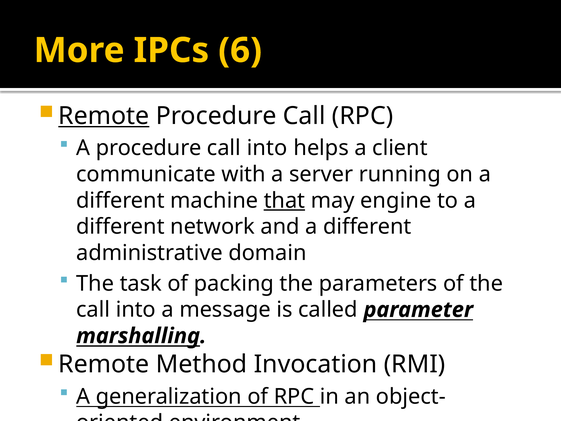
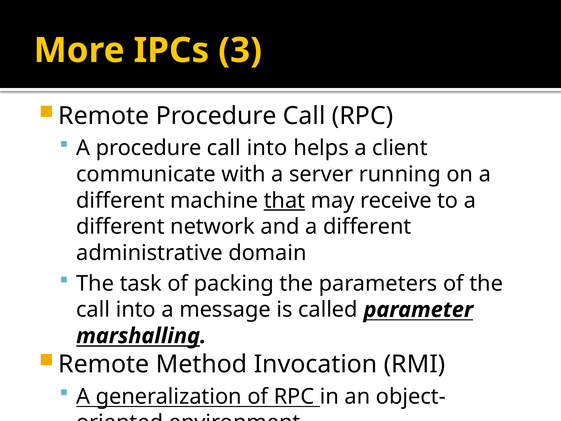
6: 6 -> 3 (240, 50)
Remote underline: present -> none (104, 116)
engine: engine -> receive (396, 200)
